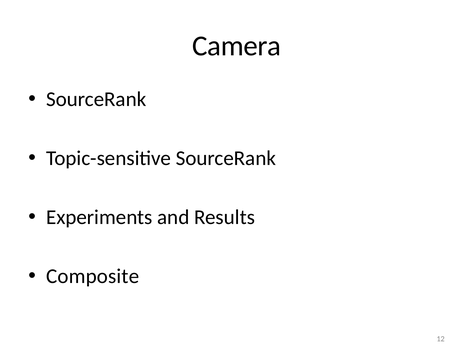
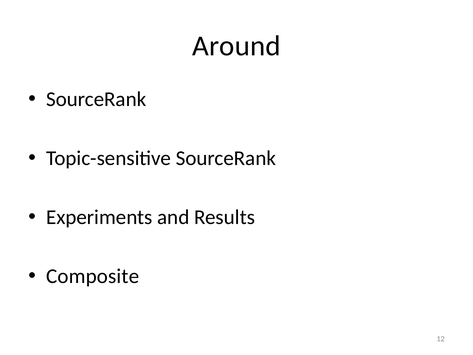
Camera: Camera -> Around (236, 46)
